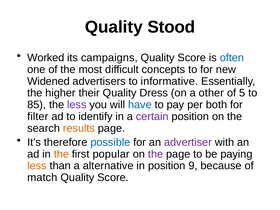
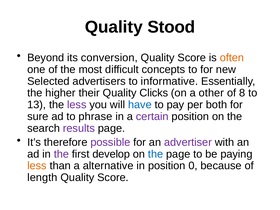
Worked: Worked -> Beyond (46, 58)
campaigns: campaigns -> conversion (109, 58)
often colour: blue -> orange (232, 58)
Widened: Widened -> Selected (48, 81)
Dress: Dress -> Clicks (154, 93)
5: 5 -> 8 (242, 93)
85: 85 -> 13 (37, 105)
filter: filter -> sure (38, 117)
identify: identify -> phrase (95, 117)
results colour: orange -> purple (79, 128)
possible colour: blue -> purple (110, 142)
the colour: orange -> purple (61, 154)
popular: popular -> develop (111, 154)
the colour: purple -> blue (156, 154)
9: 9 -> 0 (193, 166)
match: match -> length (42, 178)
